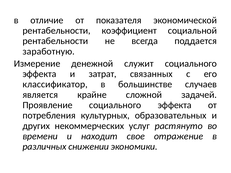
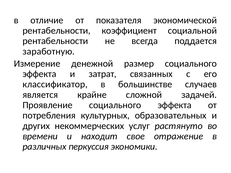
служит: служит -> размер (139, 64)
снижении: снижении -> перкуссия (89, 147)
